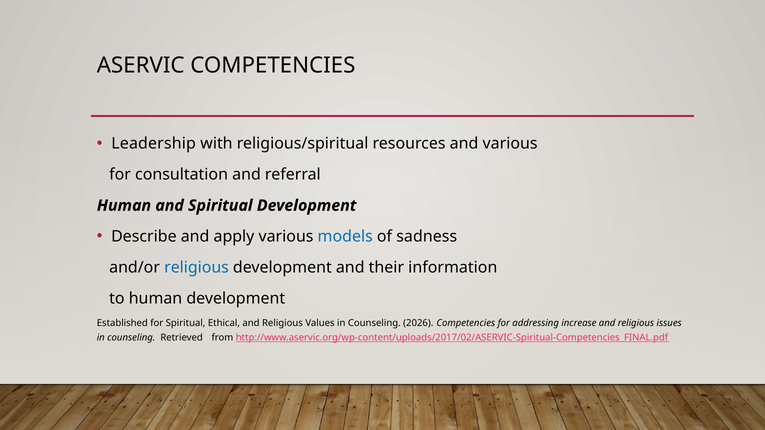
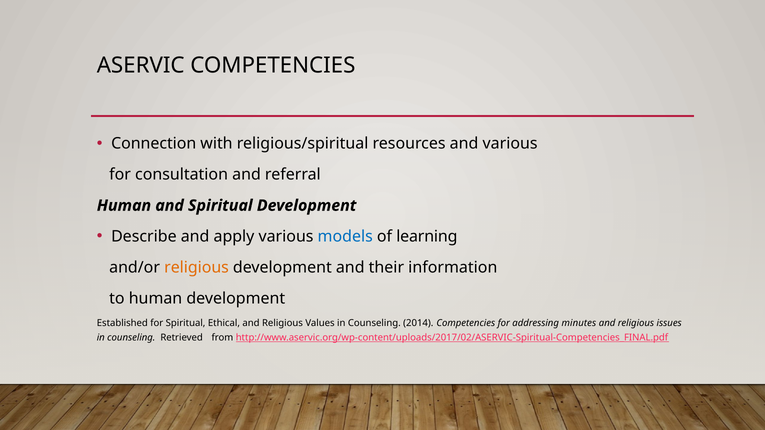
Leadership: Leadership -> Connection (154, 144)
sadness: sadness -> learning (427, 237)
religious colour: blue -> orange (197, 268)
2026: 2026 -> 2014 (418, 324)
increase: increase -> minutes (579, 324)
